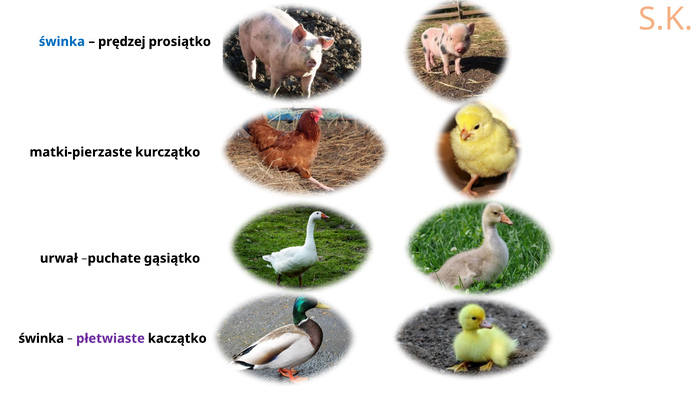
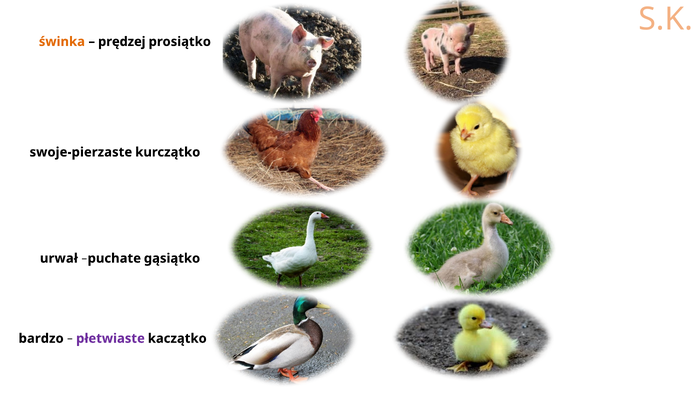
świnka colour: blue -> orange (62, 42)
matki-pierzaste: matki-pierzaste -> swoje-pierzaste (81, 152)
świnka: świnka -> bardzo (41, 338)
